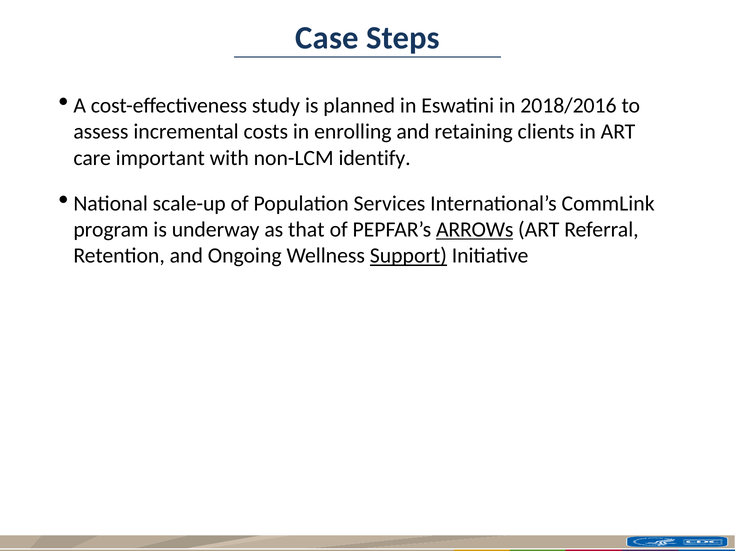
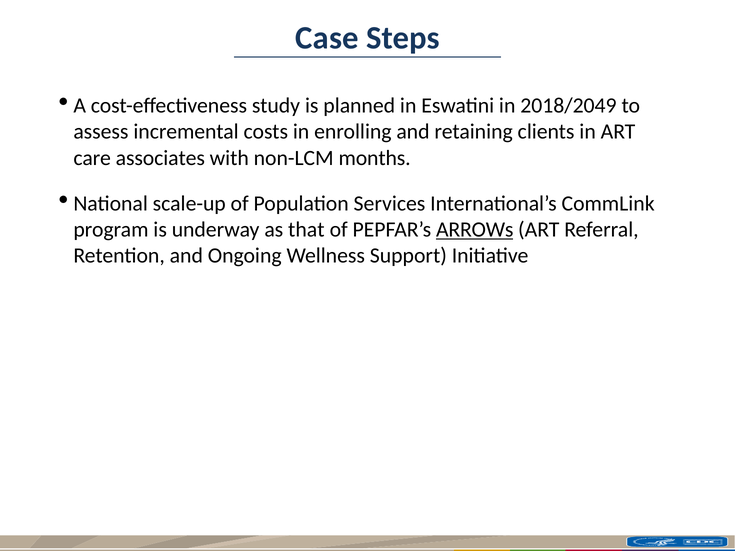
2018/2016: 2018/2016 -> 2018/2049 (568, 106)
important: important -> associates (160, 158)
identify: identify -> months (375, 158)
Support underline: present -> none (408, 256)
